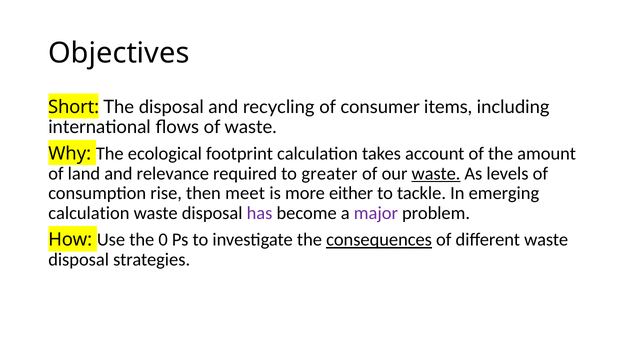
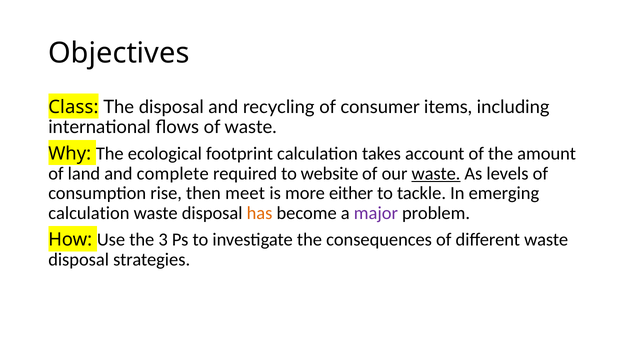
Short: Short -> Class (73, 107)
relevance: relevance -> complete (173, 173)
greater: greater -> website (330, 173)
has colour: purple -> orange (260, 213)
0: 0 -> 3 (163, 240)
consequences underline: present -> none (379, 240)
